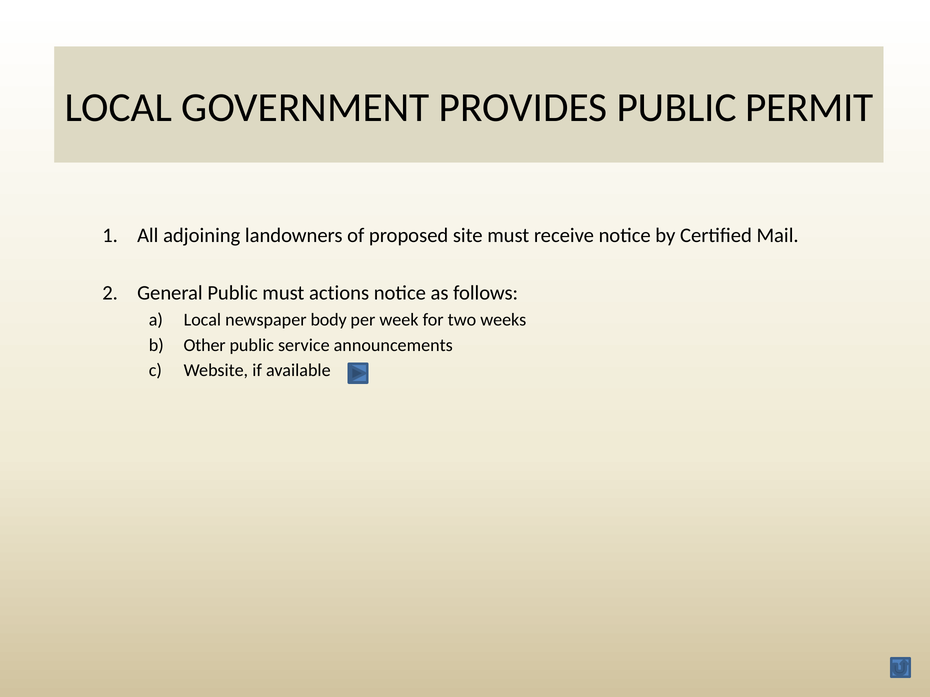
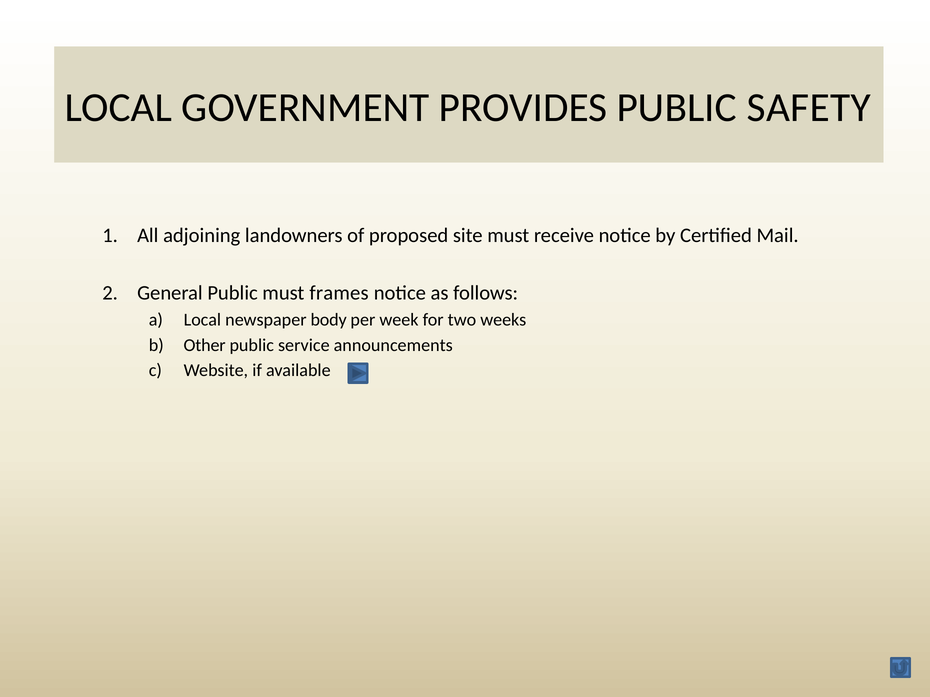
PERMIT: PERMIT -> SAFETY (809, 108)
actions: actions -> frames (339, 293)
